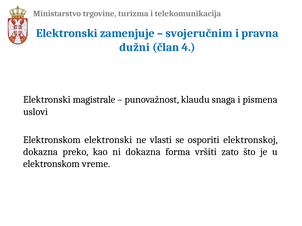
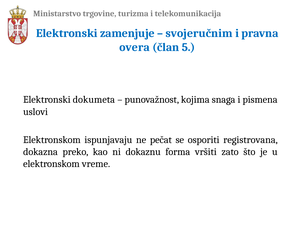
dužni: dužni -> overa (135, 47)
4: 4 -> 5 (189, 47)
magistrale: magistrale -> dokumeta (94, 100)
klaudu: klaudu -> kojima (195, 100)
Elektronskom elektronski: elektronski -> ispunjavaju (108, 140)
vlasti: vlasti -> pečat (161, 140)
elektronskoj: elektronskoj -> registrovana (251, 140)
ni dokazna: dokazna -> dokaznu (143, 152)
